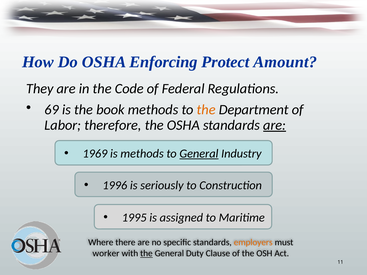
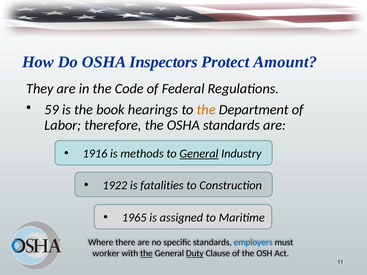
Enforcing: Enforcing -> Inspectors (163, 62)
69: 69 -> 59 (52, 110)
book methods: methods -> hearings (153, 110)
are underline: present -> none (275, 125)
1969: 1969 -> 1916 (95, 154)
1996: 1996 -> 1922 (115, 185)
seriously: seriously -> fatalities (162, 185)
1995: 1995 -> 1965 (134, 218)
employers colour: orange -> blue (253, 243)
Duty underline: none -> present (195, 254)
